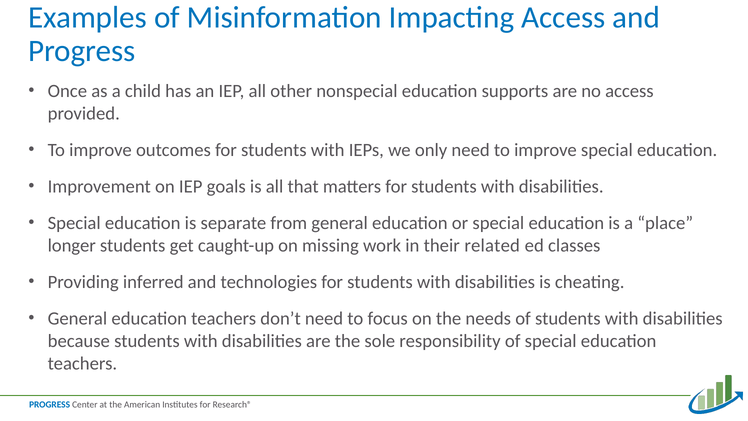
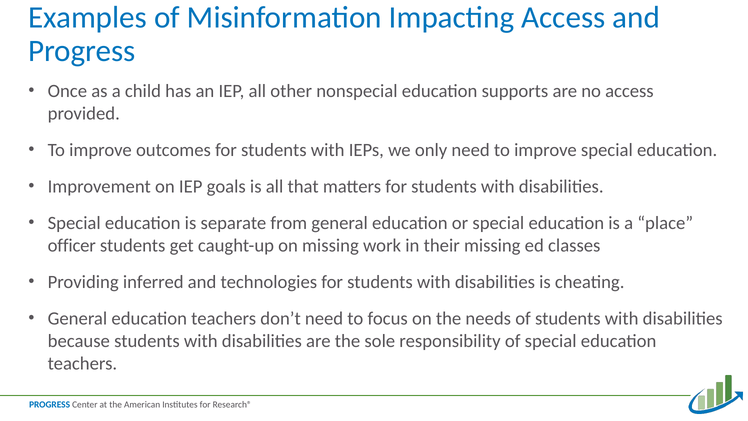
longer: longer -> officer (72, 245)
their related: related -> missing (492, 245)
